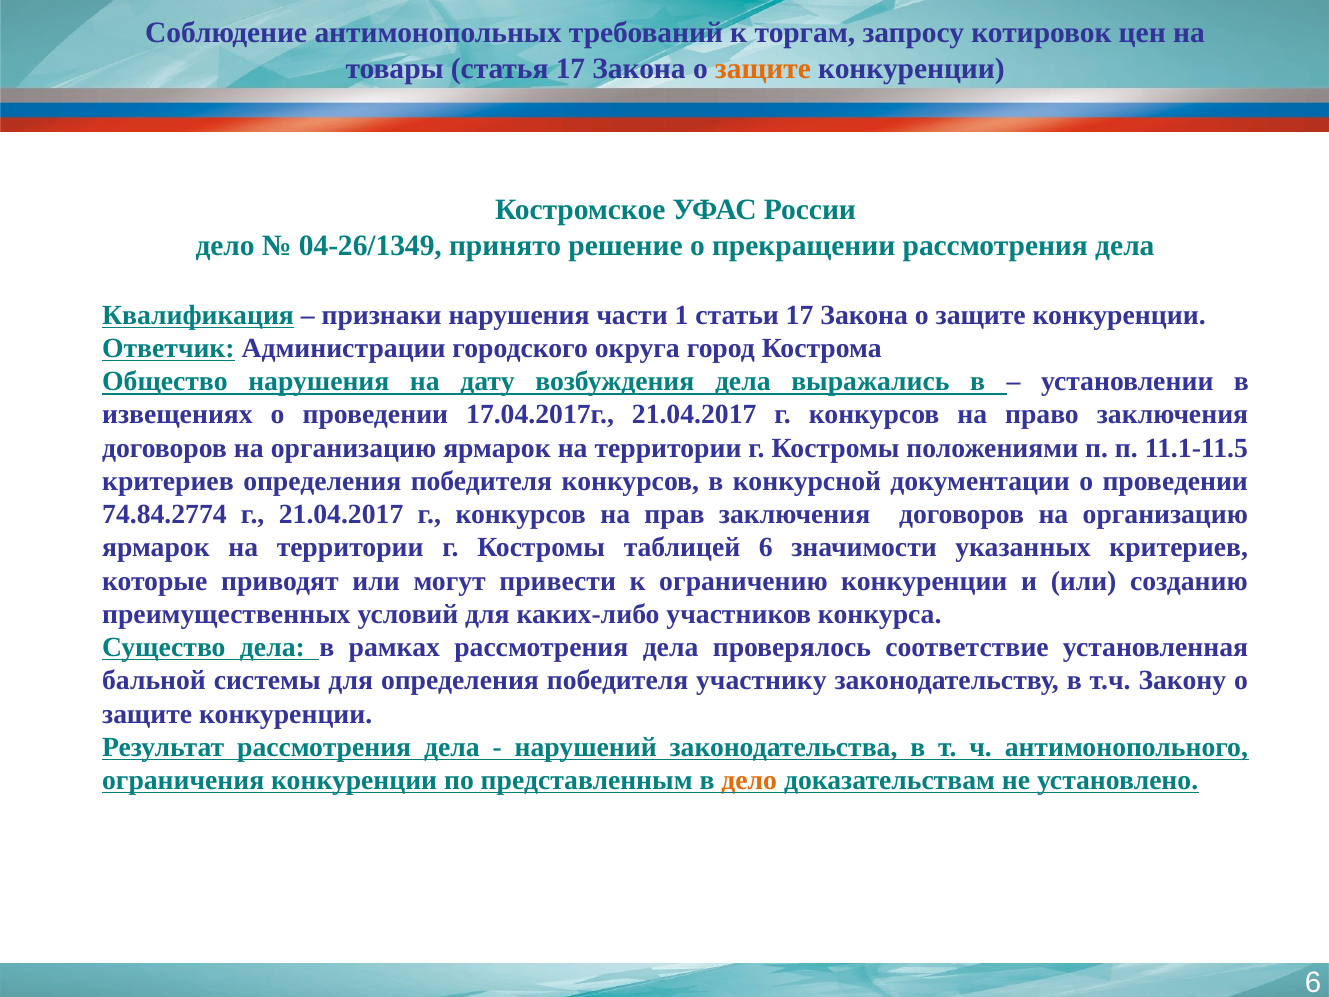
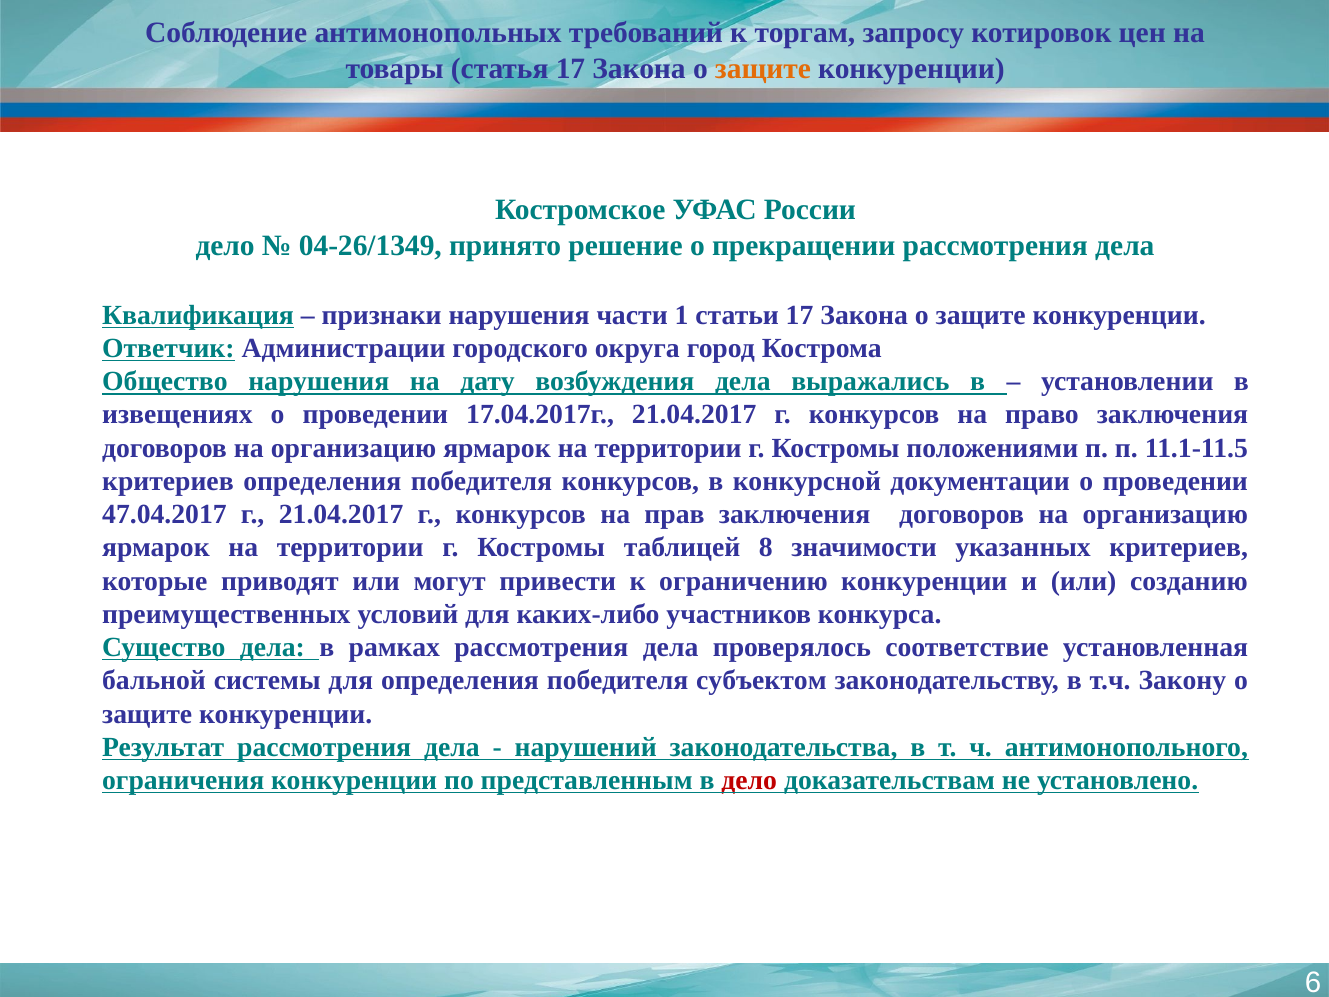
74.84.2774: 74.84.2774 -> 47.04.2017 (164, 514)
таблицей 6: 6 -> 8 (766, 548)
участнику: участнику -> субъектом (761, 681)
дело colour: orange -> red (749, 780)
